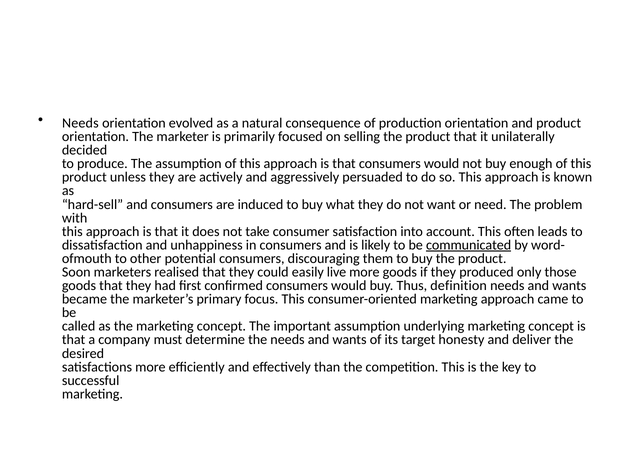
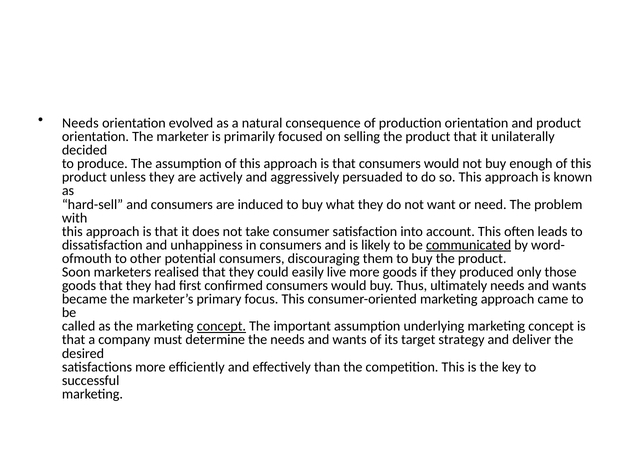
definition: definition -> ultimately (459, 286)
concept underline: none -> present (221, 326)
honesty: honesty -> strategy (461, 340)
